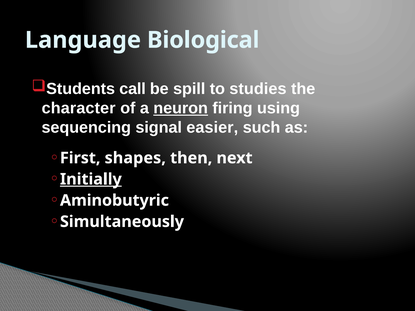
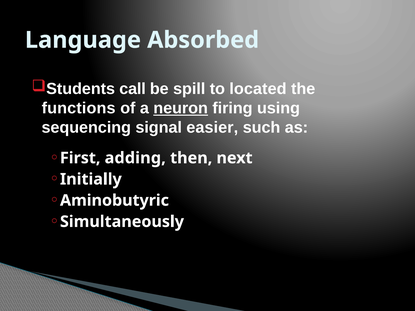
Biological: Biological -> Absorbed (203, 40)
studies: studies -> located (258, 89)
character: character -> functions (79, 108)
shapes: shapes -> adding (135, 158)
Initially underline: present -> none (91, 179)
